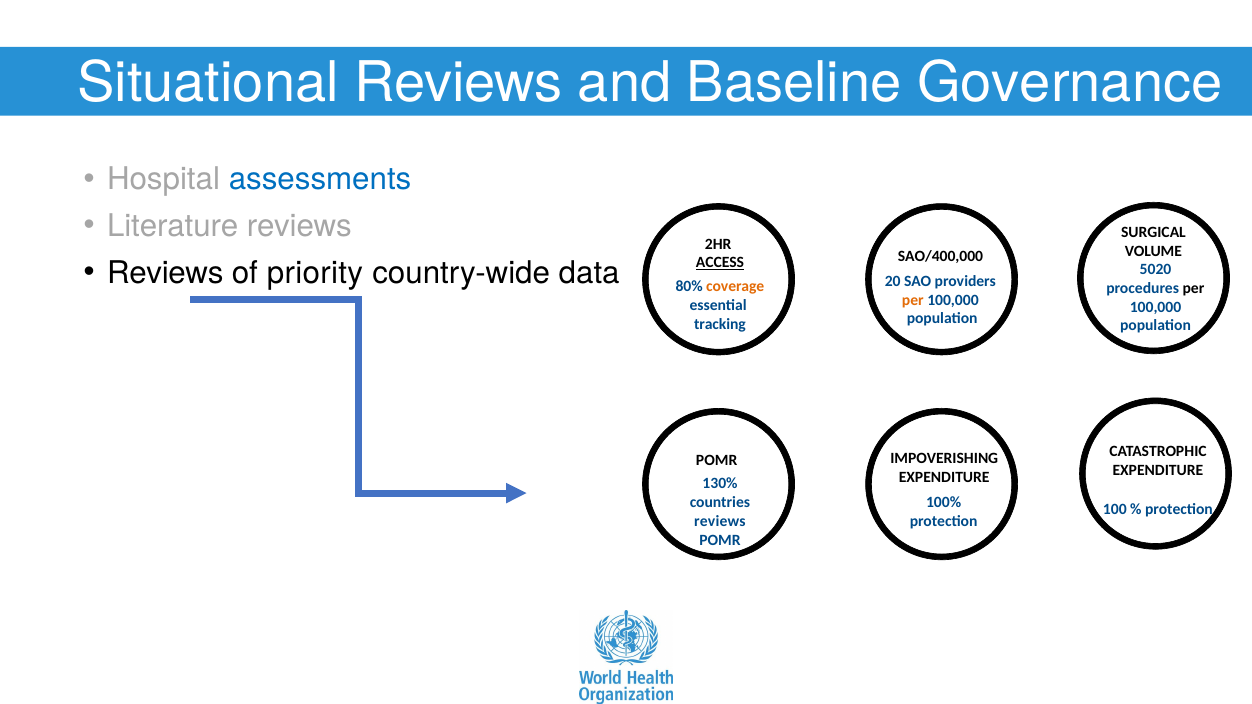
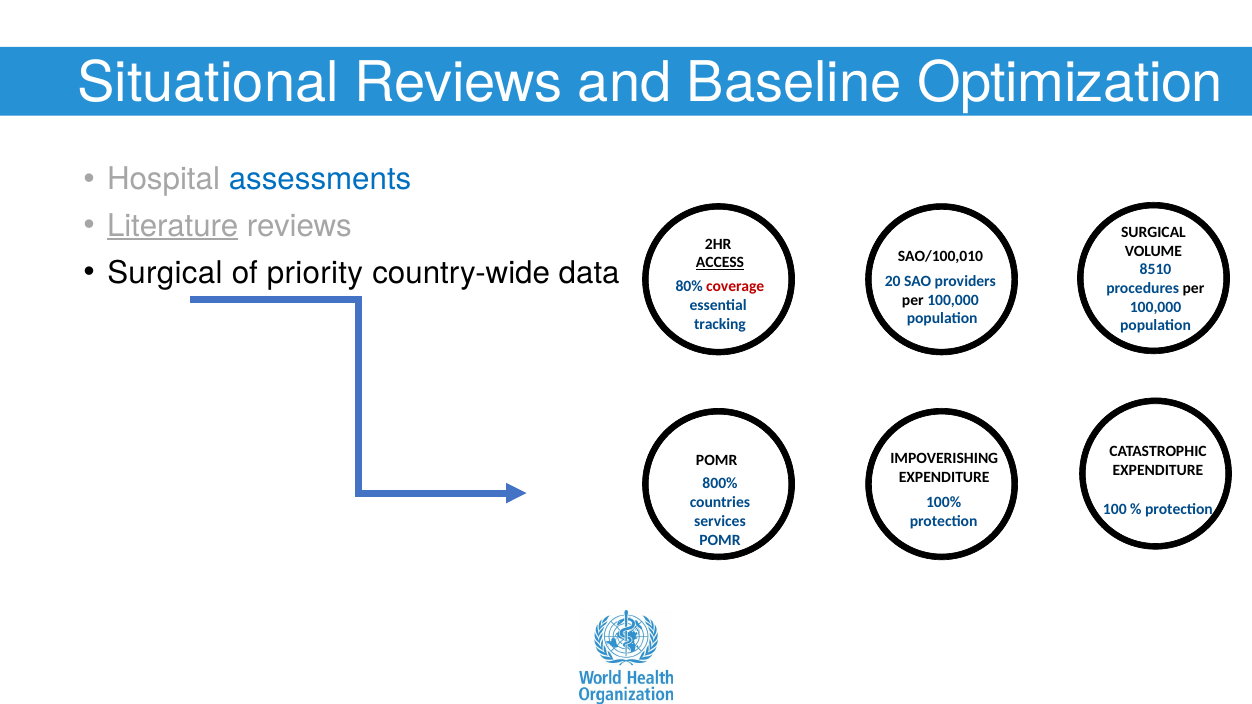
Governance: Governance -> Optimization (1070, 84)
Literature underline: none -> present (173, 226)
SAO/400,000: SAO/400,000 -> SAO/100,010 (940, 256)
Reviews: Reviews -> Surgical (165, 273)
5020: 5020 -> 8510 (1156, 270)
coverage colour: orange -> red (735, 287)
per colour: orange -> black (913, 300)
130%: 130% -> 800% (720, 484)
reviews: reviews -> services (720, 521)
